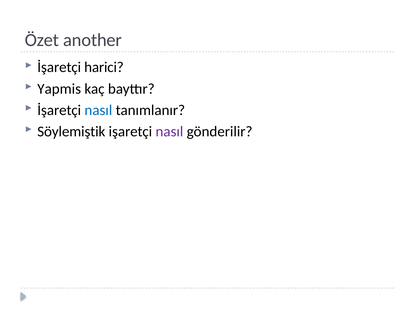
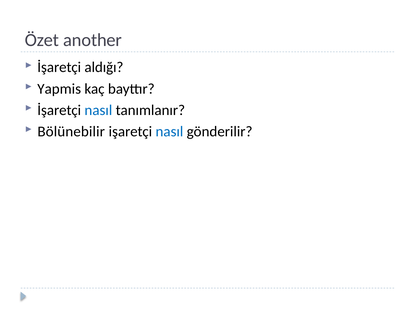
harici: harici -> aldığı (104, 67)
Söylemiştik: Söylemiştik -> Bölünebilir (71, 132)
nasıl colour: purple -> blue (169, 132)
